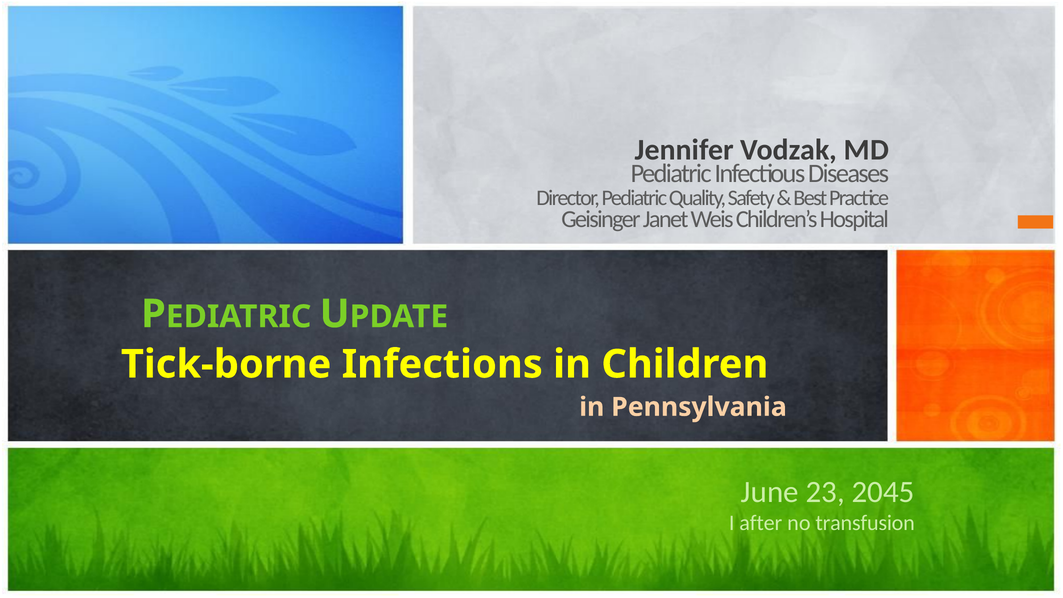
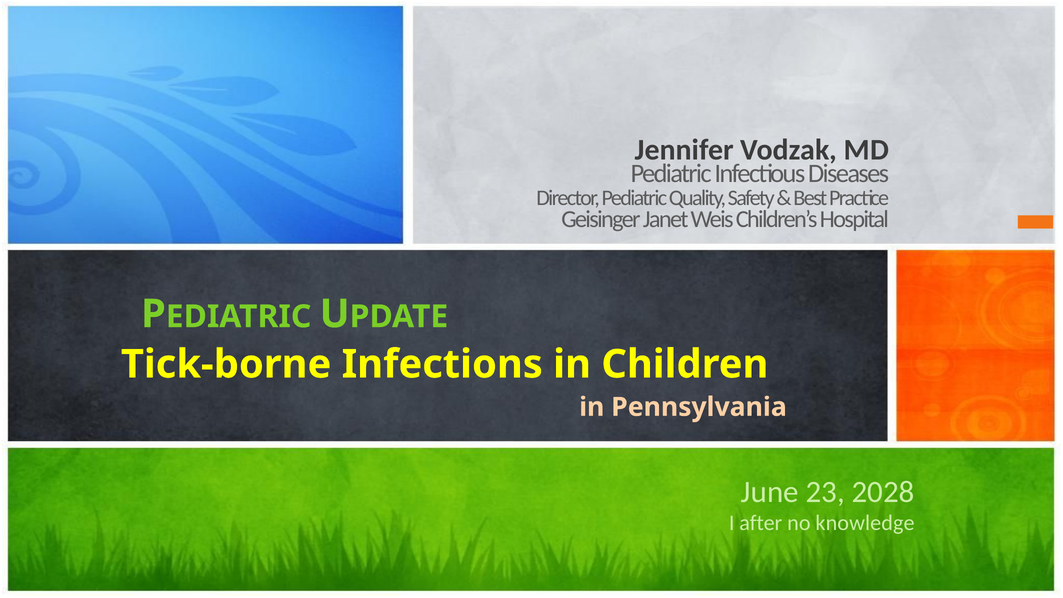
2045: 2045 -> 2028 (883, 492)
transfusion: transfusion -> knowledge (865, 523)
